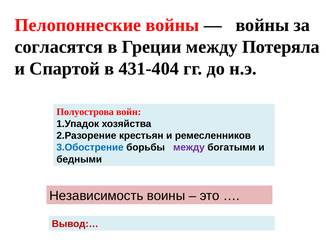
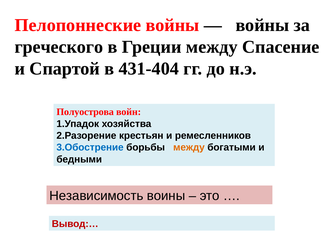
согласятся: согласятся -> греческого (59, 47)
Потеряла: Потеряла -> Спасение (281, 47)
между colour: purple -> orange (189, 147)
